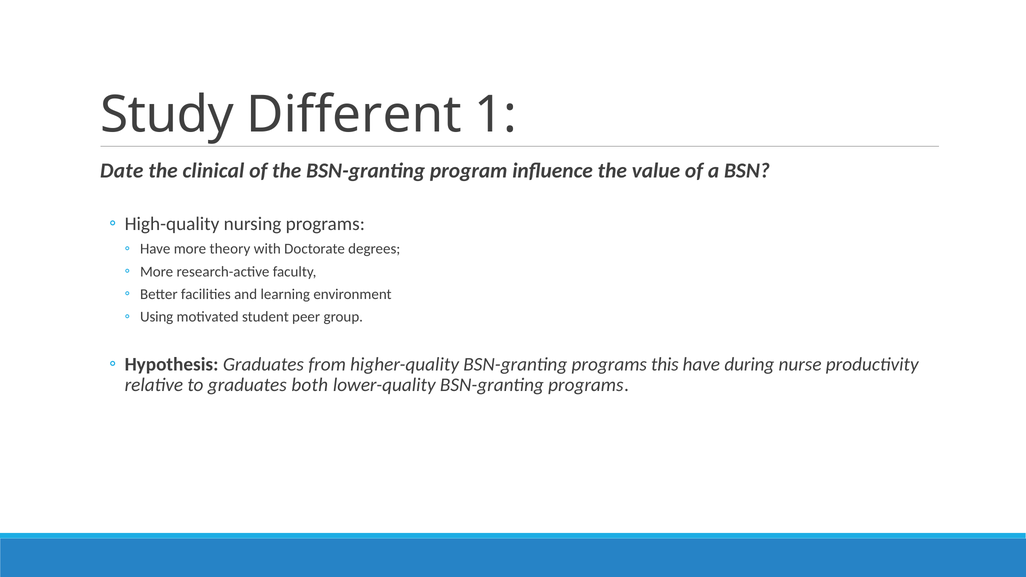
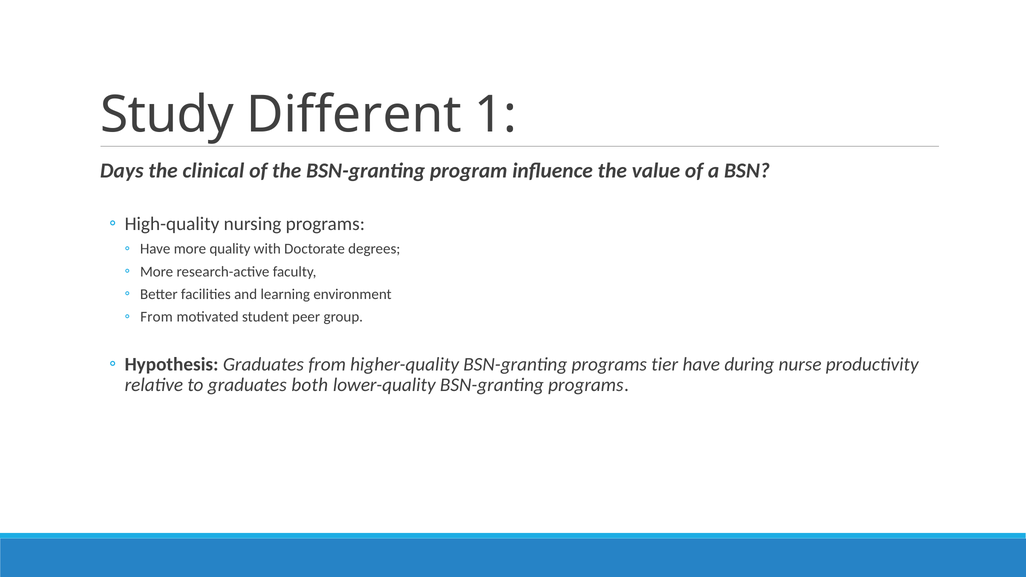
Date: Date -> Days (122, 171)
theory: theory -> quality (230, 249)
Using: Using -> From (157, 317)
this: this -> tier (665, 364)
